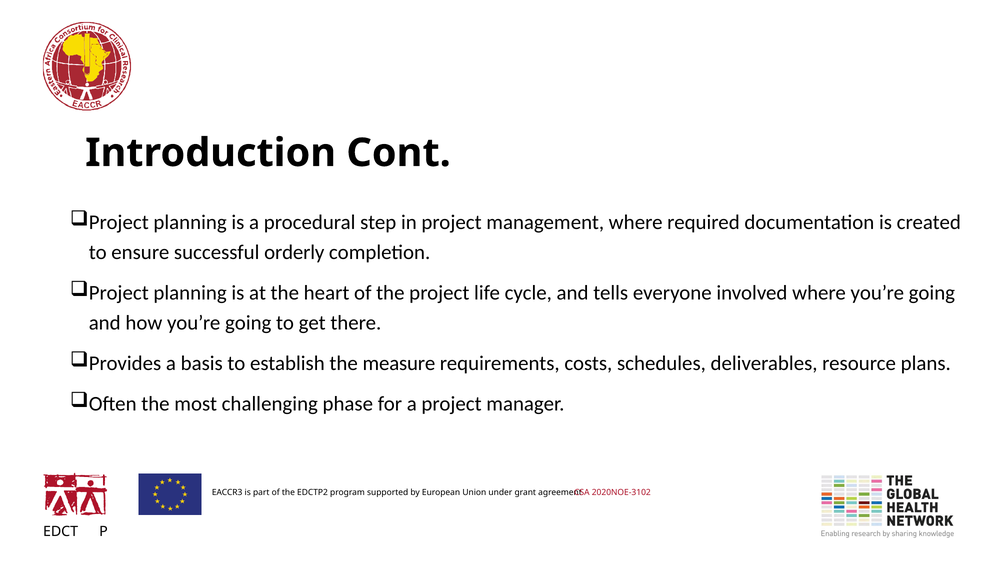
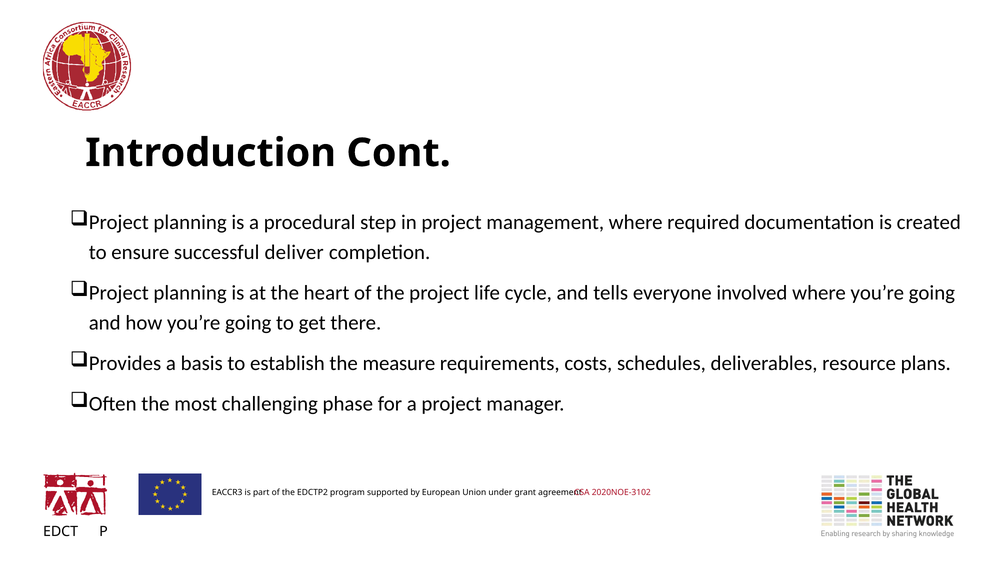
orderly: orderly -> deliver (294, 252)
